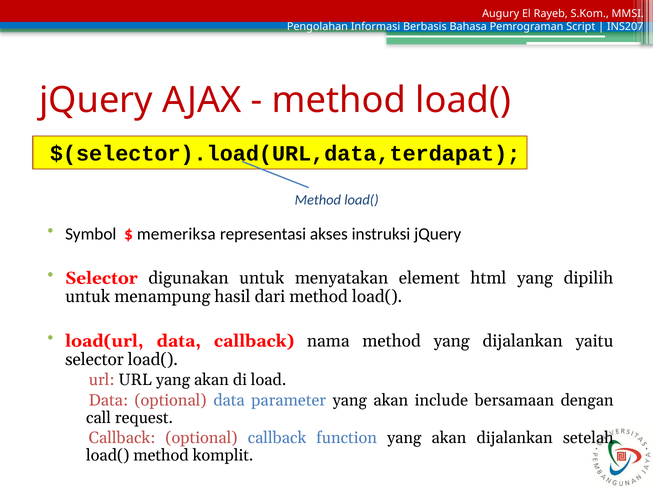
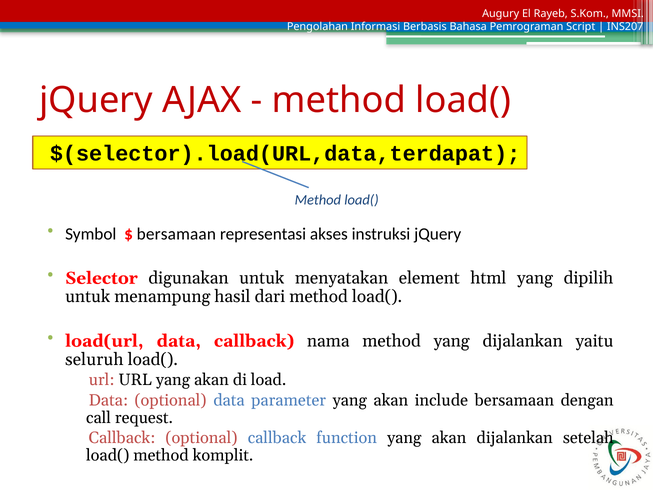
memeriksa: memeriksa -> bersamaan (176, 234)
selector: selector -> seluruh (94, 359)
